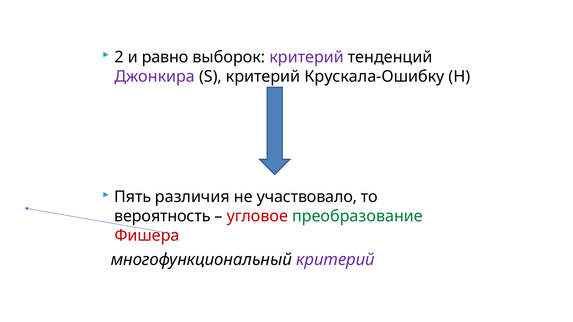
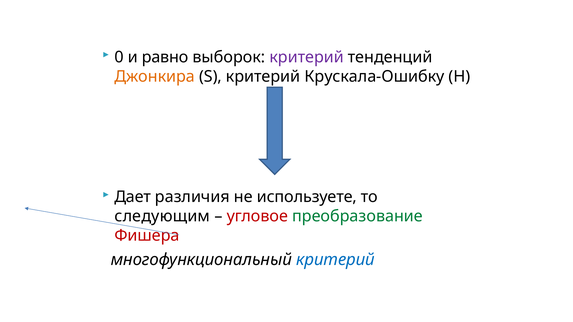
2: 2 -> 0 (119, 57)
Джонкира colour: purple -> orange (155, 77)
Пять: Пять -> Дает (133, 197)
участвовало: участвовало -> используете (307, 197)
вероятность: вероятность -> следующим (162, 217)
критерий colour: purple -> blue (336, 260)
